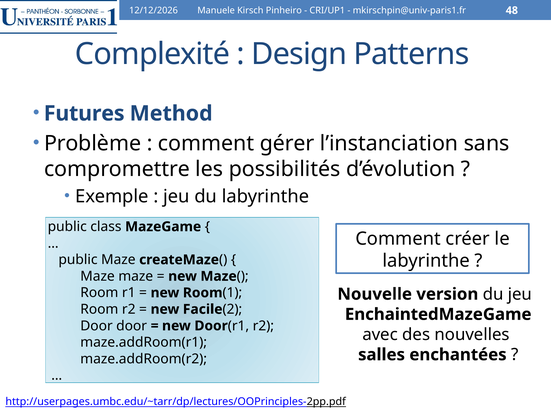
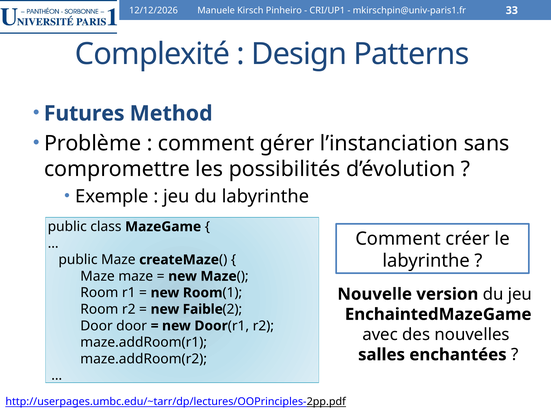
48: 48 -> 33 (512, 10)
Facile: Facile -> Faible (203, 309)
